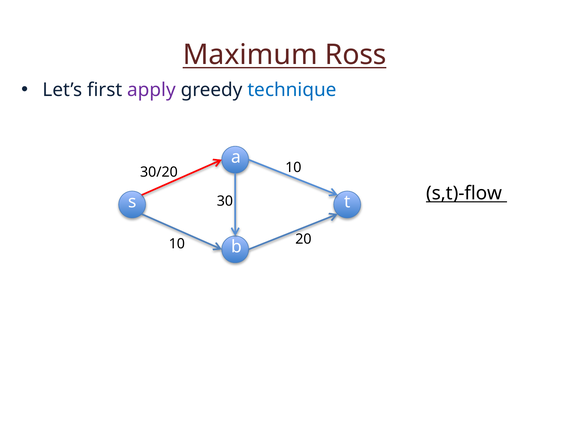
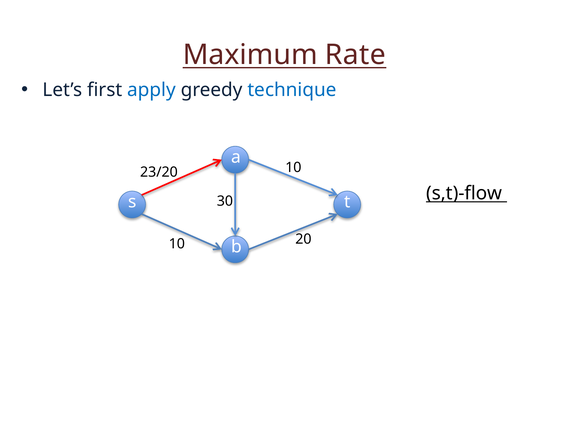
Ross: Ross -> Rate (355, 55)
apply colour: purple -> blue (152, 90)
30/20: 30/20 -> 23/20 (159, 172)
